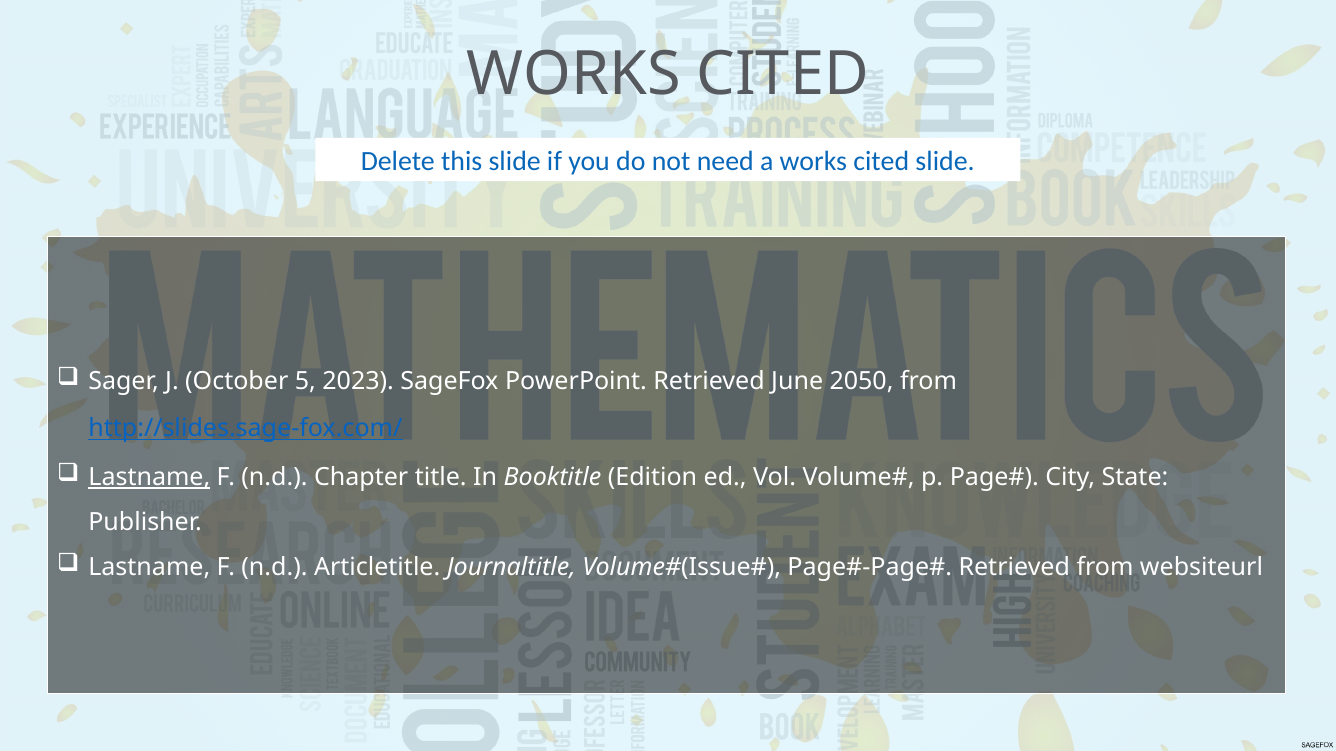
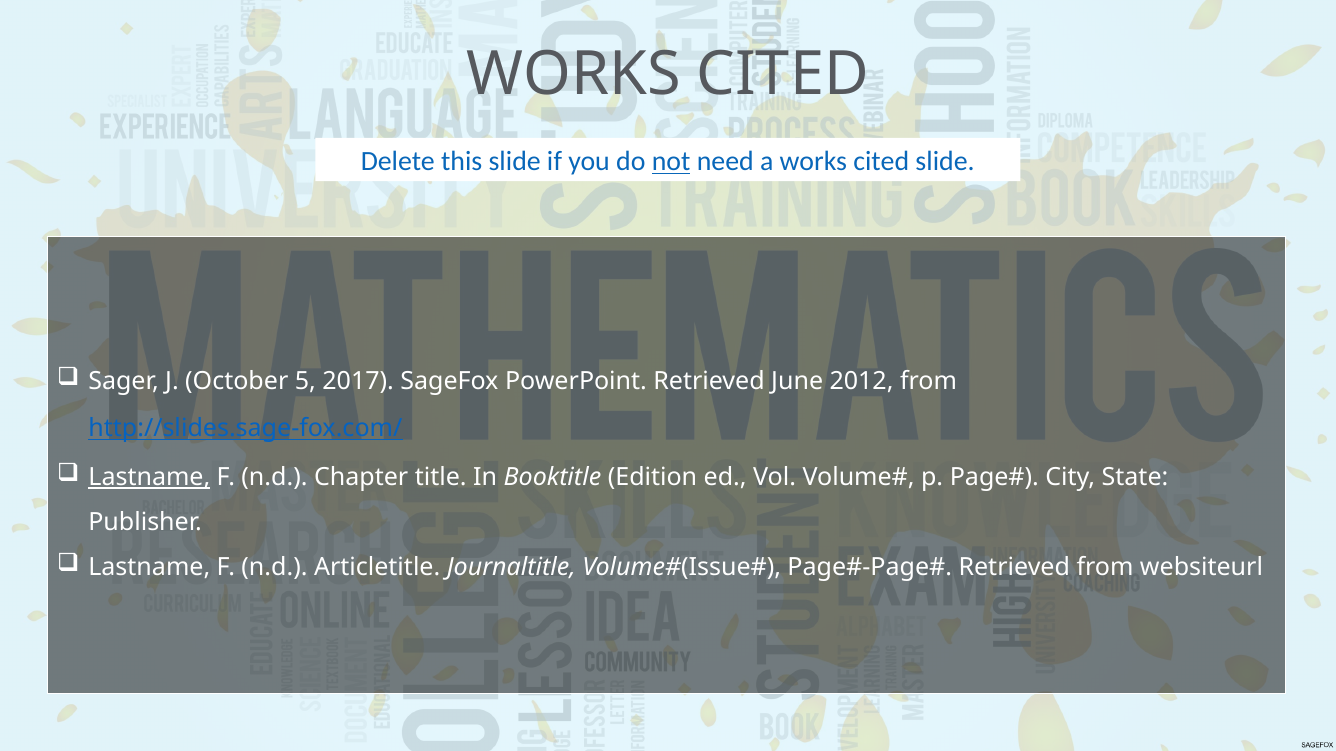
not underline: none -> present (671, 162)
2023: 2023 -> 2017 (358, 381)
2050: 2050 -> 2012 (862, 381)
